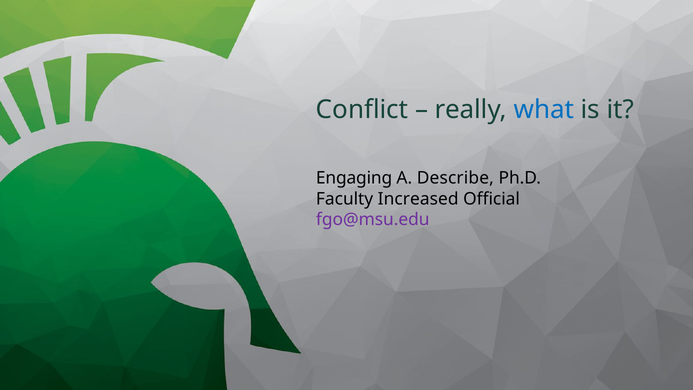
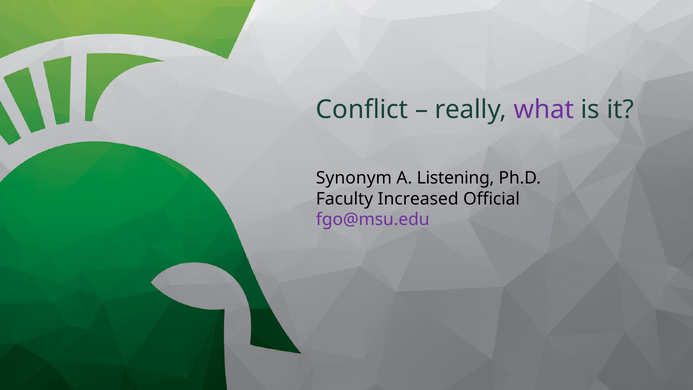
what colour: blue -> purple (544, 110)
Engaging: Engaging -> Synonym (354, 178)
Describe: Describe -> Listening (455, 178)
